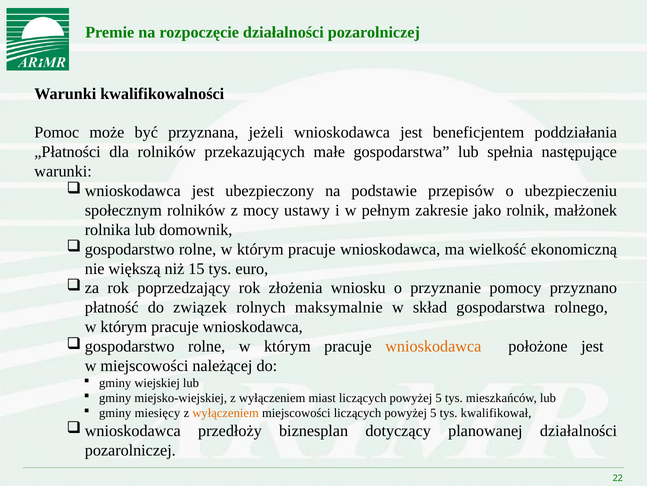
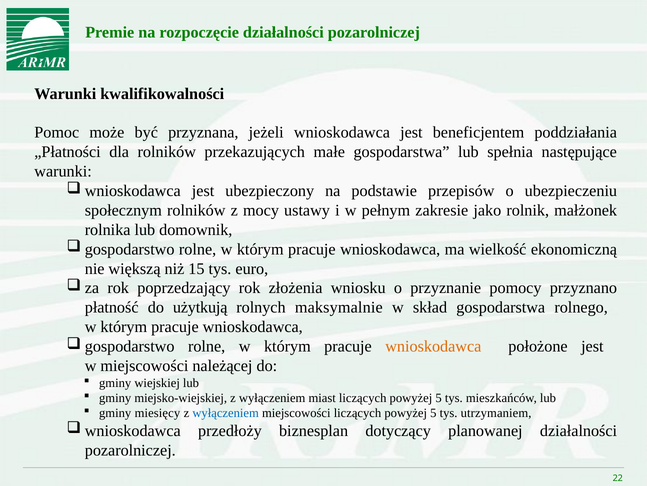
związek: związek -> użytkują (200, 307)
wyłączeniem colour: orange -> blue (226, 413)
kwalifikował: kwalifikował -> utrzymaniem (496, 413)
